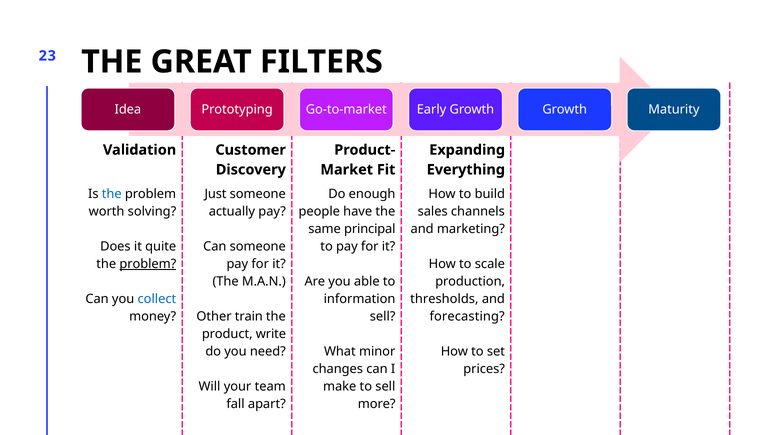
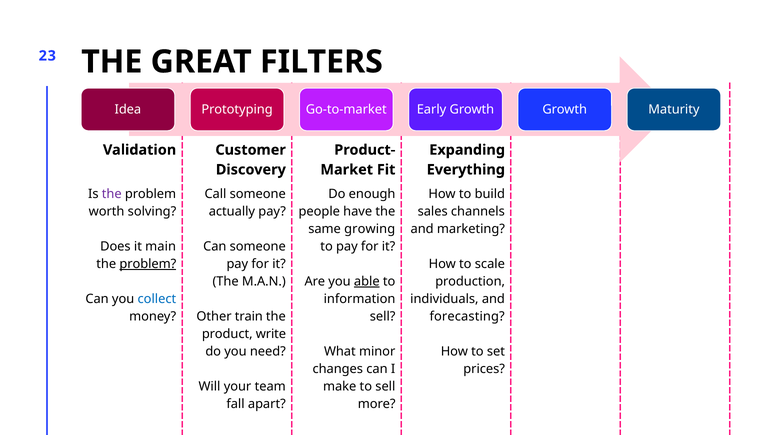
the colour: blue -> purple (112, 194)
Just: Just -> Call (215, 194)
principal: principal -> growing (370, 229)
quite: quite -> main (161, 246)
able underline: none -> present (367, 281)
thresholds: thresholds -> individuals (444, 299)
